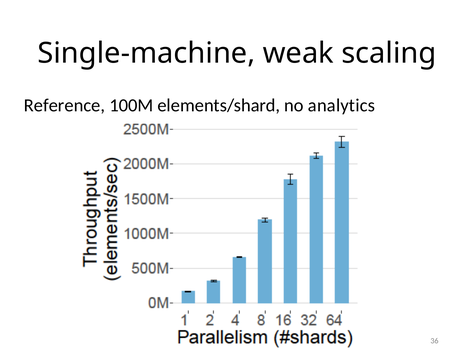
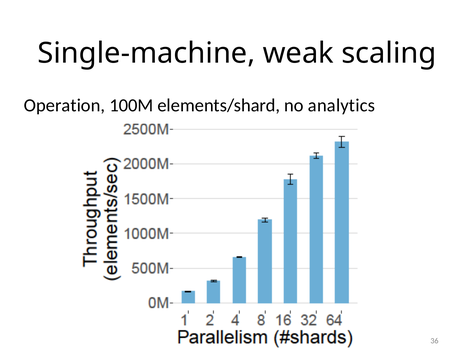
Reference: Reference -> Operation (64, 105)
